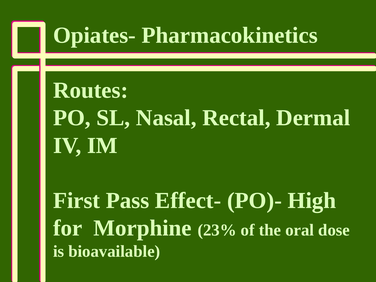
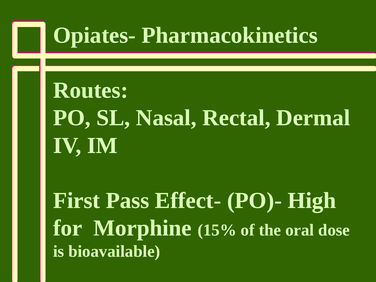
23%: 23% -> 15% (217, 230)
